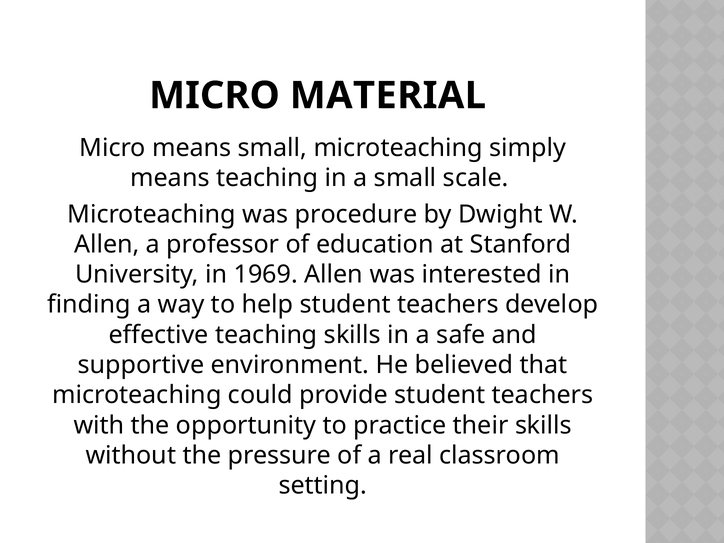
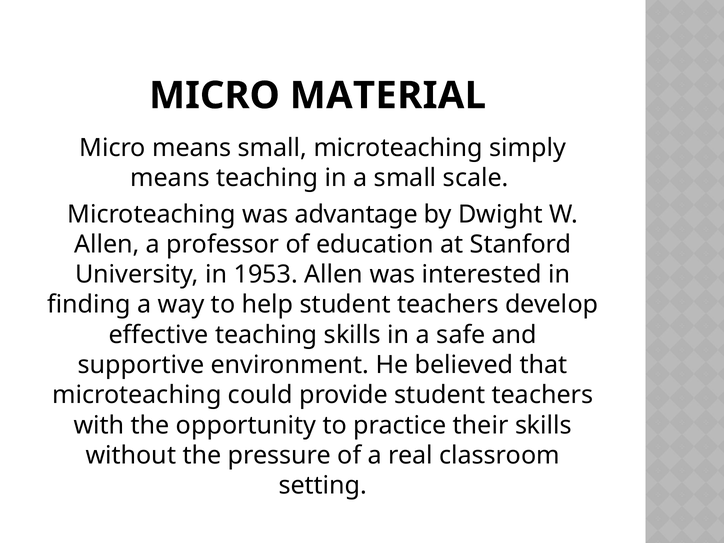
procedure: procedure -> advantage (356, 214)
1969: 1969 -> 1953 (266, 275)
